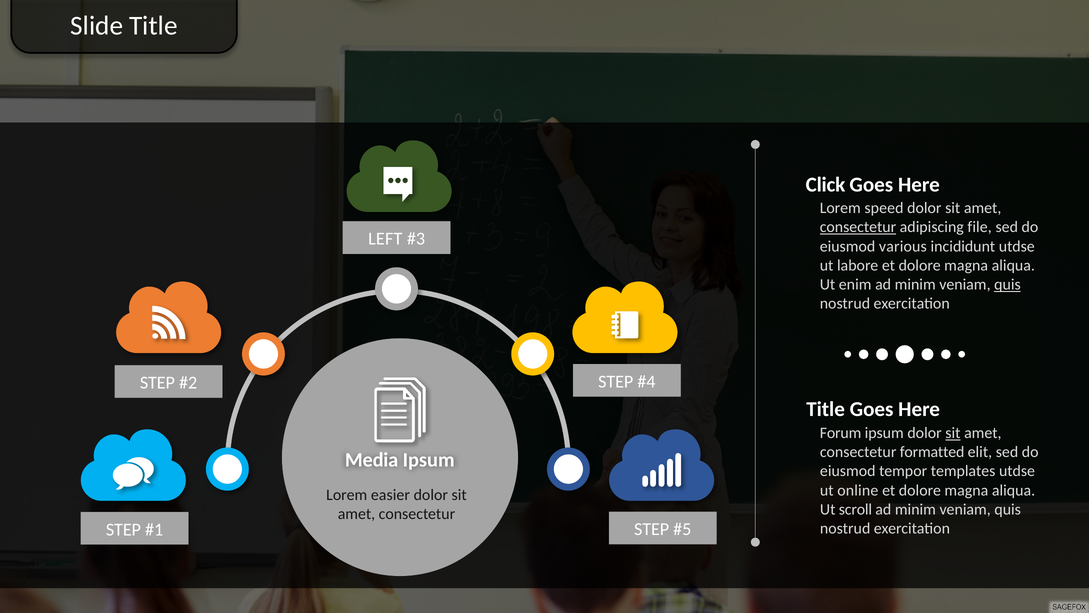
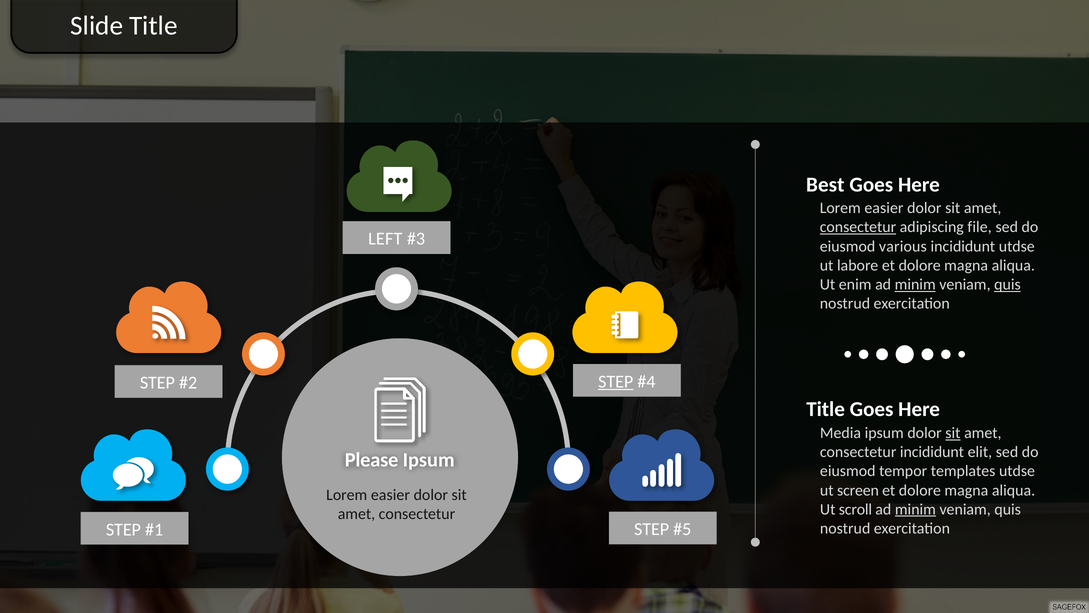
Click: Click -> Best (825, 184)
speed: speed -> easier (884, 208)
minim underline: none -> present (915, 284)
STEP underline: none -> present (616, 381)
Forum: Forum -> Media (840, 433)
consectetur formatted: formatted -> incididunt (932, 452)
Media: Media -> Please (372, 460)
online: online -> screen (858, 490)
minim underline: none -> present (915, 509)
